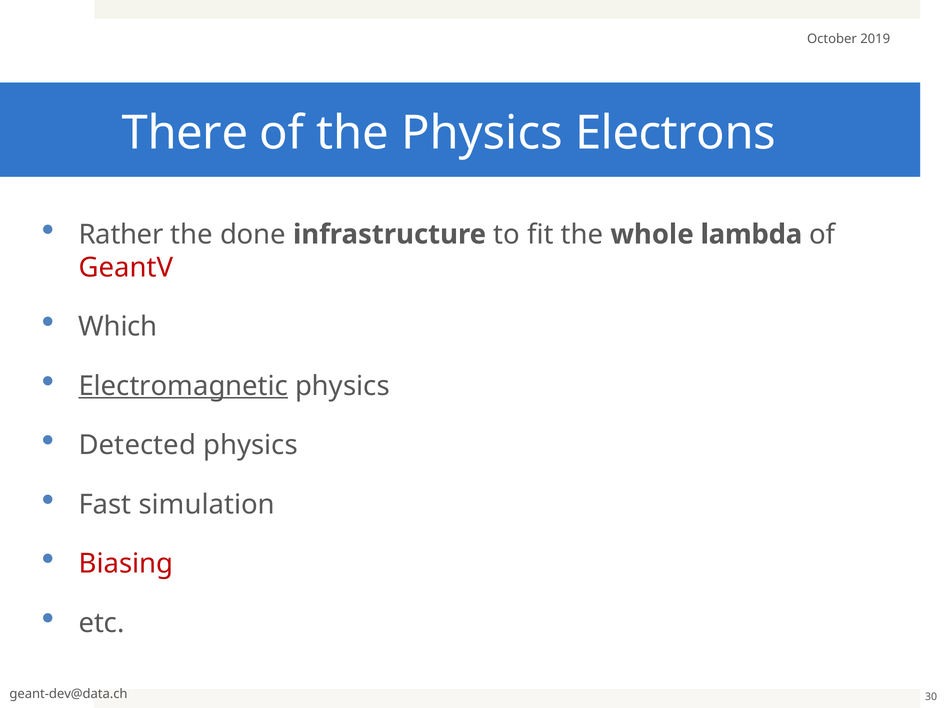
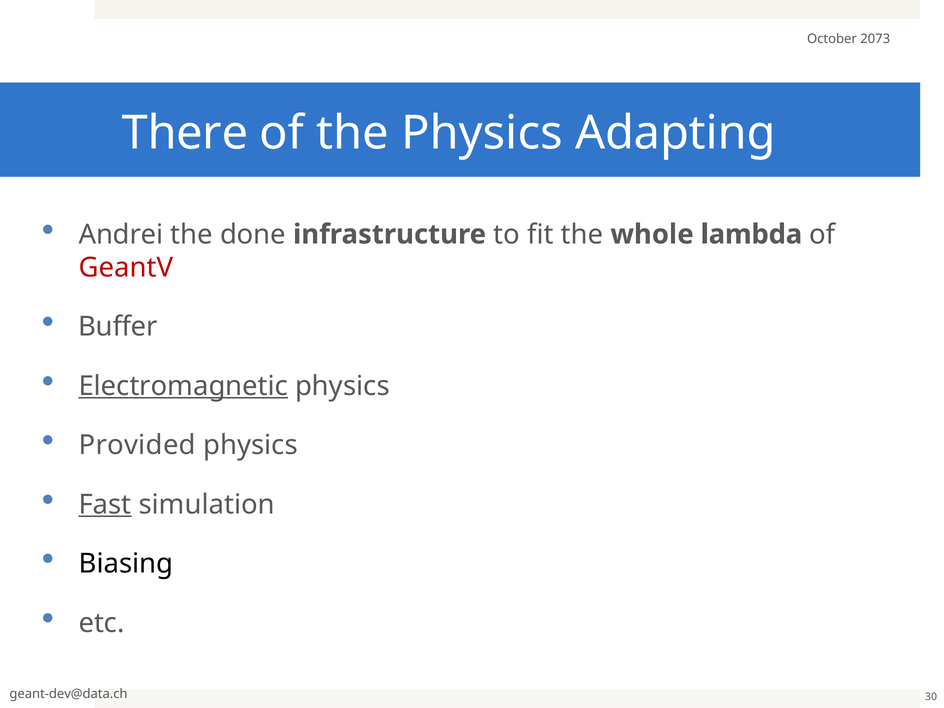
2019: 2019 -> 2073 (875, 39)
Electrons: Electrons -> Adapting (675, 133)
Rather: Rather -> Andrei (121, 234)
Which: Which -> Buffer (118, 327)
Detected: Detected -> Provided (137, 445)
Fast underline: none -> present (105, 505)
Biasing colour: red -> black (126, 564)
